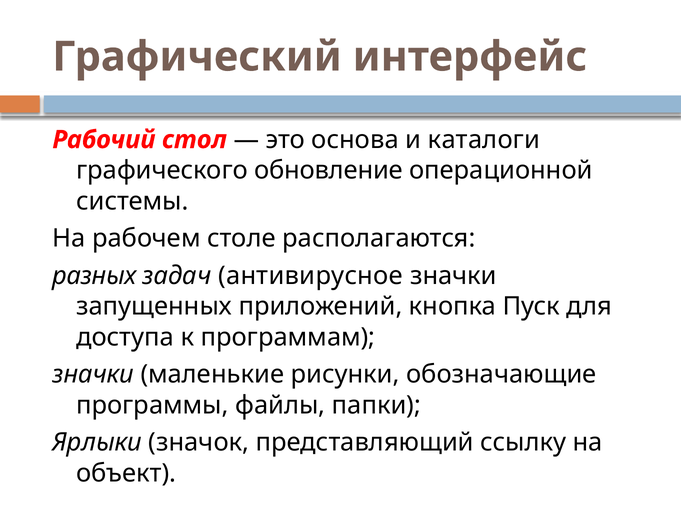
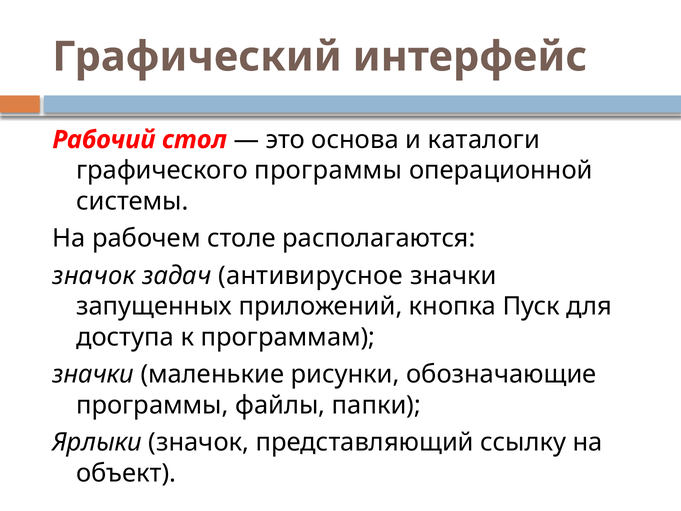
графического обновление: обновление -> программы (328, 170)
разных: разных -> значок (94, 276)
